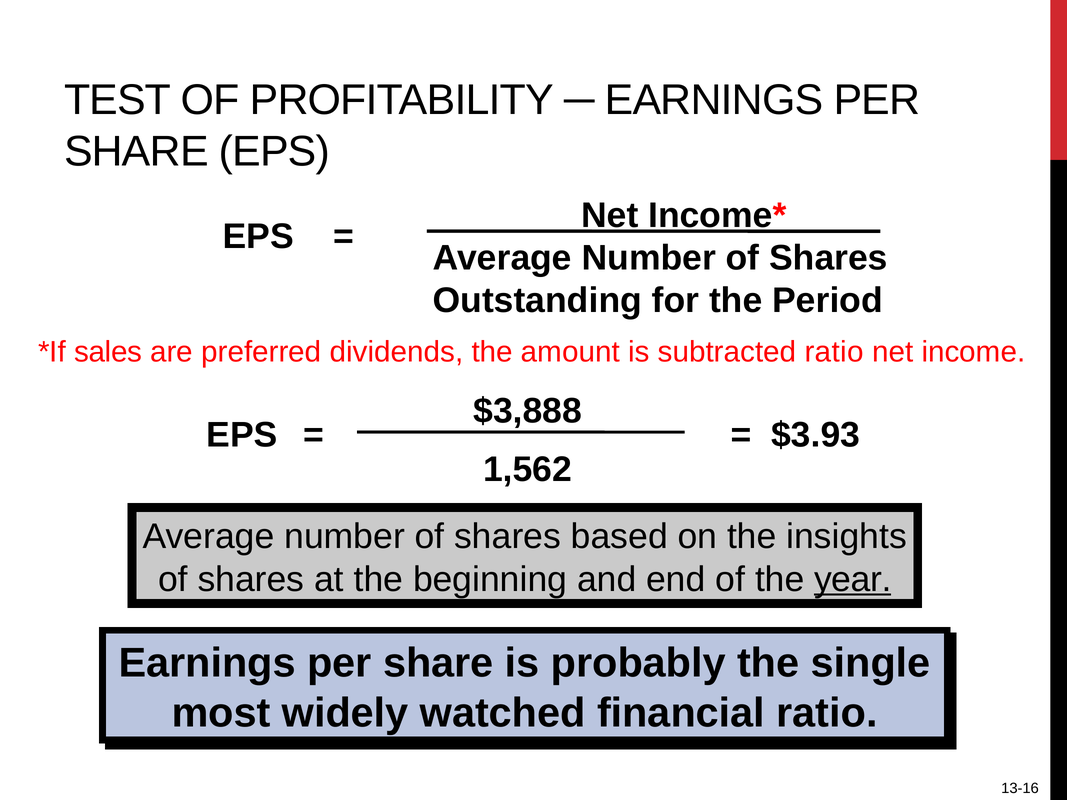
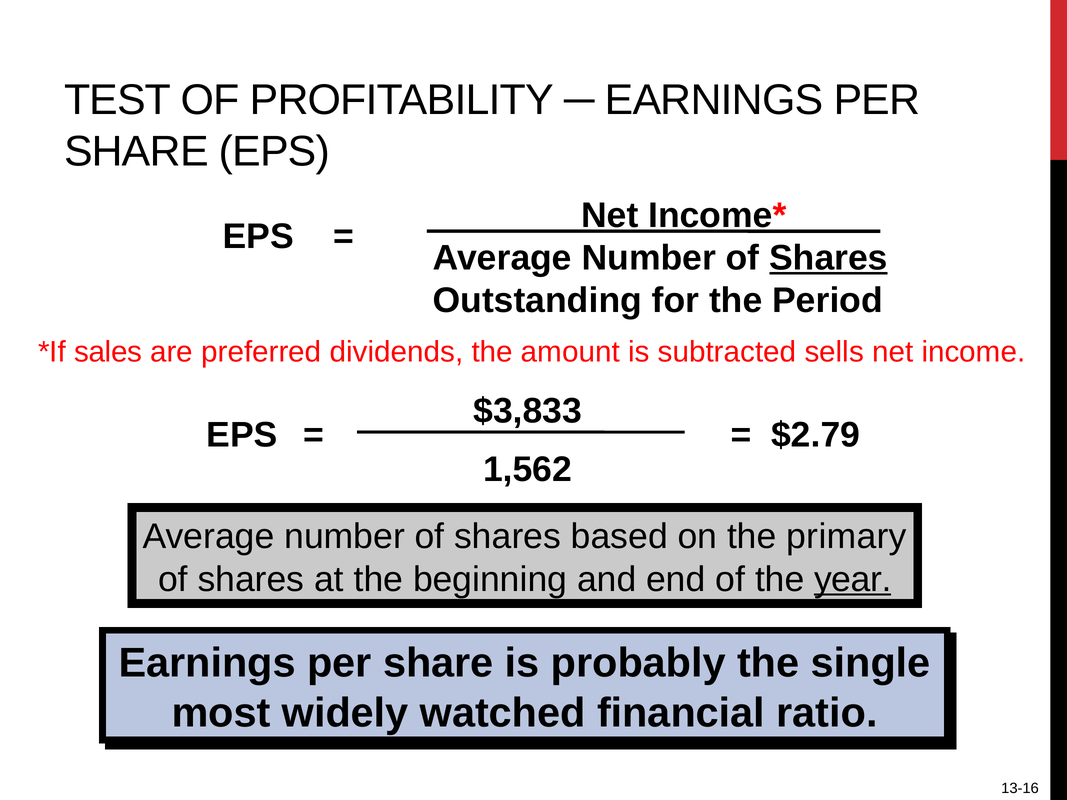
Shares underline: none -> present (828, 258)
subtracted ratio: ratio -> sells (834, 352)
$3,888: $3,888 -> $3,833 (528, 411)
$3.93: $3.93 -> $2.79 (816, 435)
insights: insights -> primary (846, 537)
